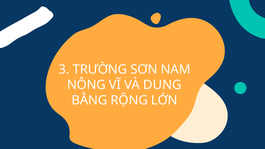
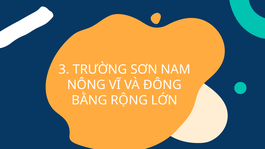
DUNG: DUNG -> ĐÔNG (162, 85)
